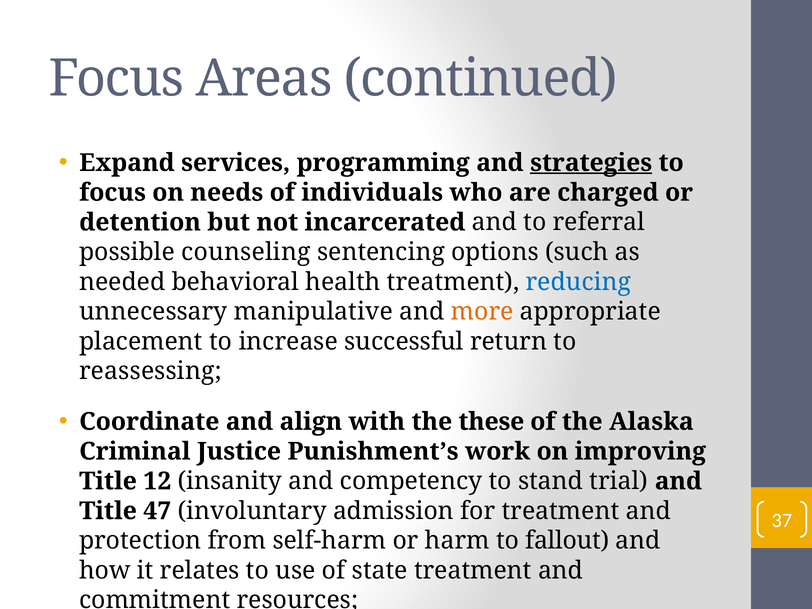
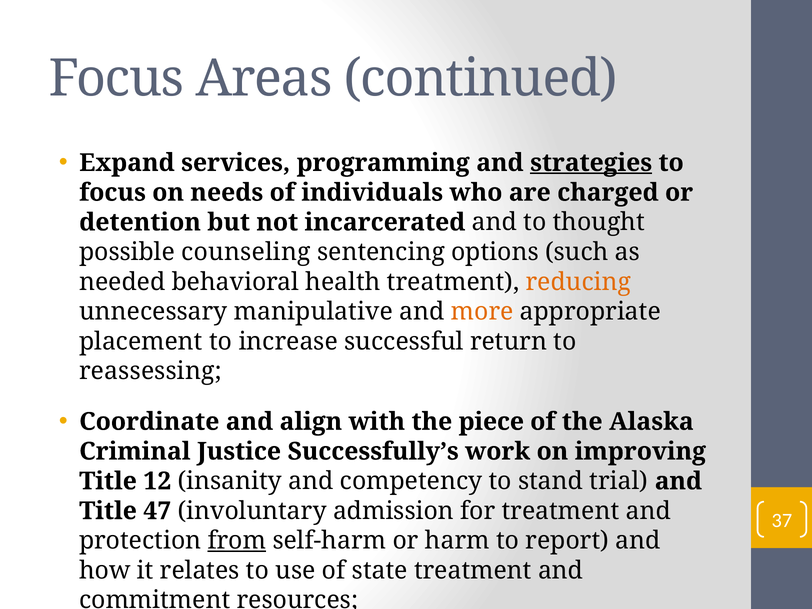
referral: referral -> thought (599, 222)
reducing colour: blue -> orange (578, 282)
these: these -> piece (491, 422)
Punishment’s: Punishment’s -> Successfully’s (373, 451)
from underline: none -> present (237, 541)
fallout: fallout -> report (567, 541)
